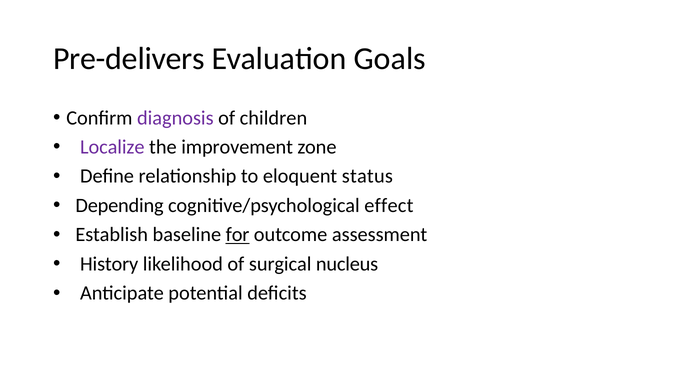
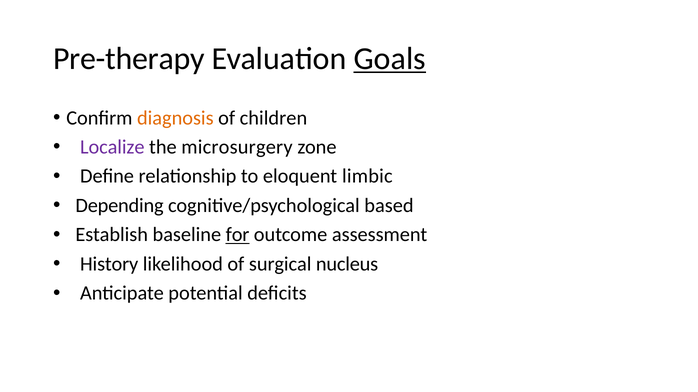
Pre-delivers: Pre-delivers -> Pre-therapy (129, 59)
Goals underline: none -> present (390, 59)
diagnosis colour: purple -> orange (175, 118)
improvement: improvement -> microsurgery (237, 147)
status: status -> limbic (367, 177)
effect: effect -> based (389, 206)
